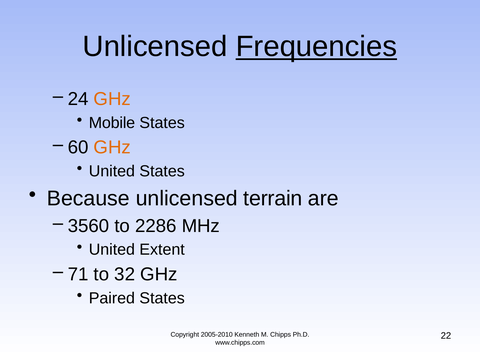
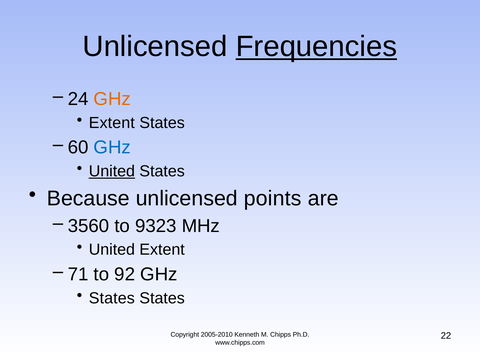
Mobile: Mobile -> Extent (112, 123)
GHz colour: orange -> blue (112, 147)
United underline: none -> present (112, 171)
terrain: terrain -> points (273, 198)
2286: 2286 -> 9323 (156, 226)
32: 32 -> 92 (125, 274)
Paired: Paired -> States (112, 298)
